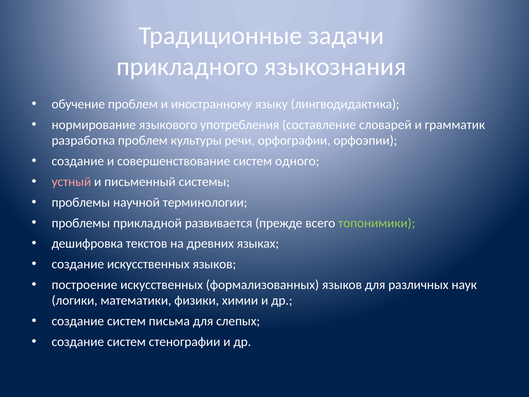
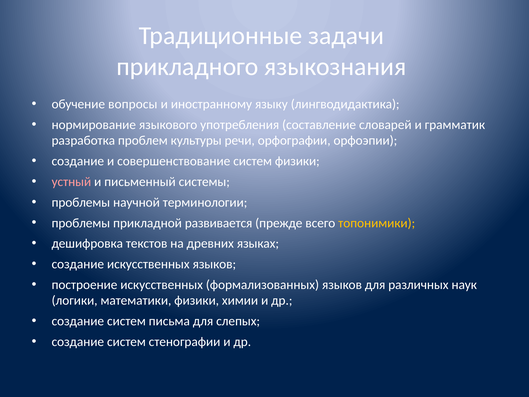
обучение проблем: проблем -> вопросы (133, 104)
систем одного: одного -> физики (297, 161)
топонимики colour: light green -> yellow (377, 223)
